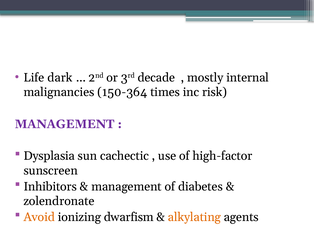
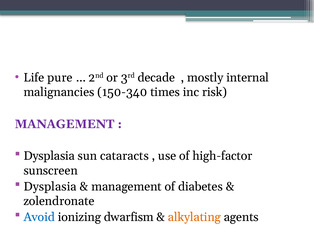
dark: dark -> pure (60, 78)
150-364: 150-364 -> 150-340 (122, 92)
cachectic: cachectic -> cataracts (124, 156)
Inhibitors: Inhibitors -> Dysplasia (50, 187)
Avoid colour: orange -> blue (39, 218)
